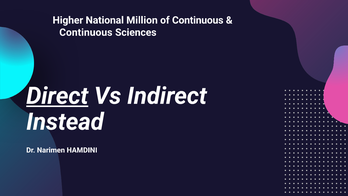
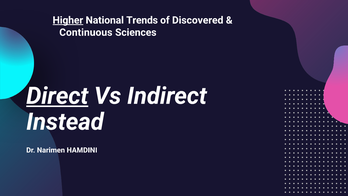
Higher underline: none -> present (68, 20)
Million: Million -> Trends (142, 20)
of Continuous: Continuous -> Discovered (198, 20)
